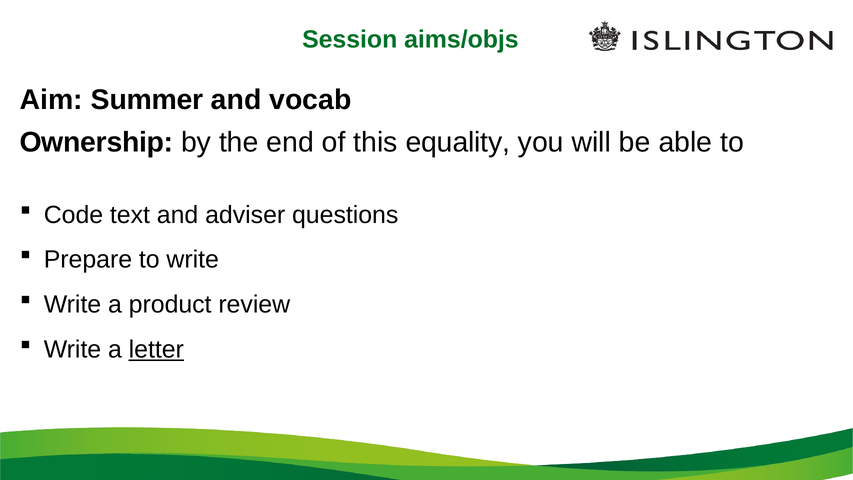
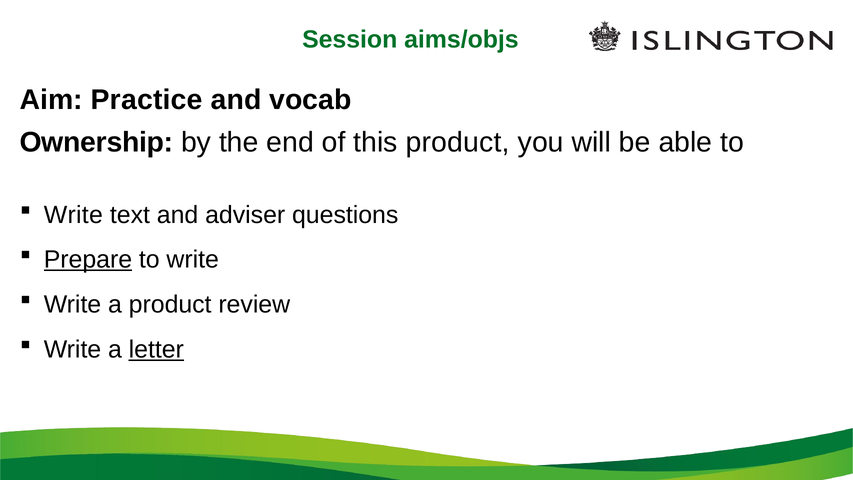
Summer: Summer -> Practice (147, 100)
this equality: equality -> product (458, 143)
Code: Code -> Write (73, 215)
Prepare underline: none -> present (88, 260)
